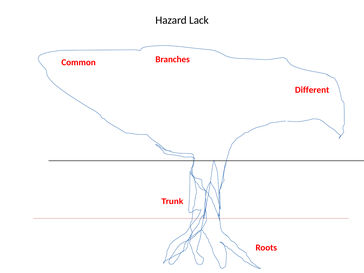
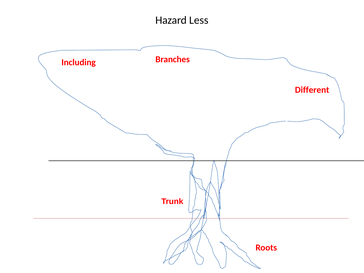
Lack: Lack -> Less (199, 20)
Common: Common -> Including (79, 62)
